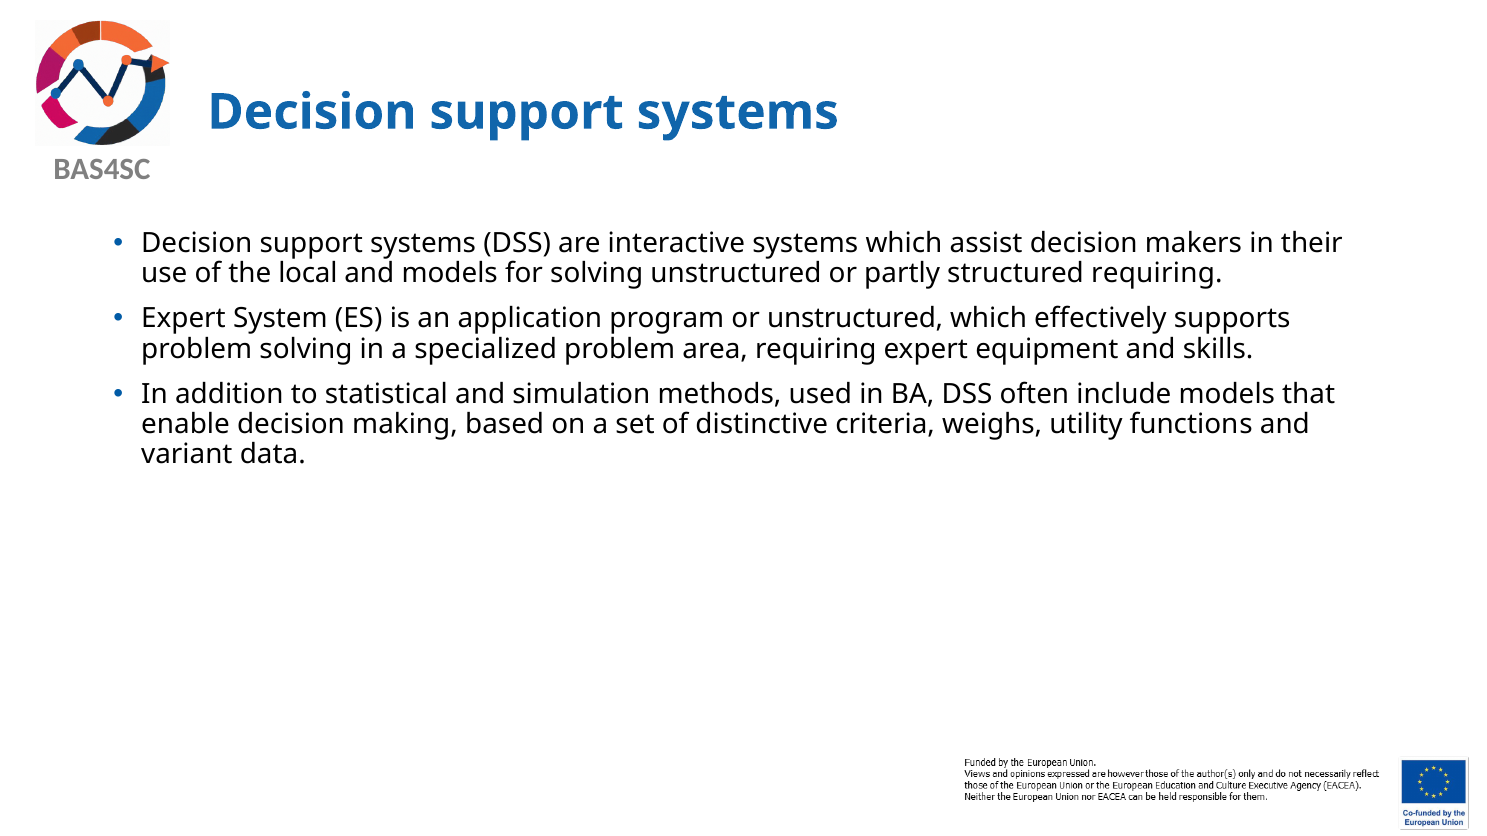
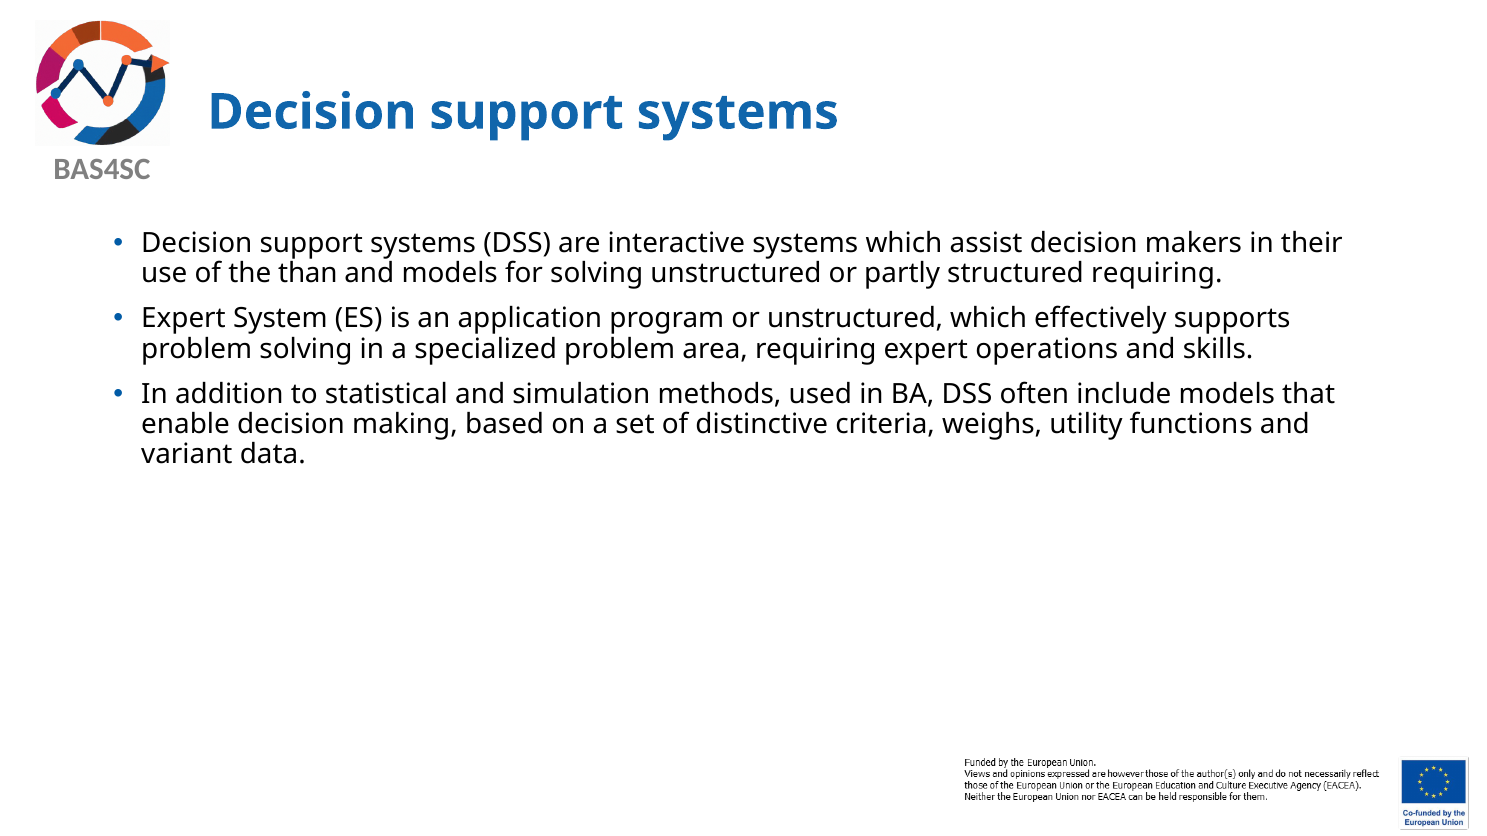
local: local -> than (308, 273)
equipment: equipment -> operations (1047, 349)
